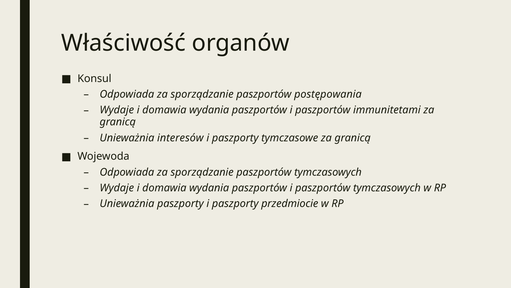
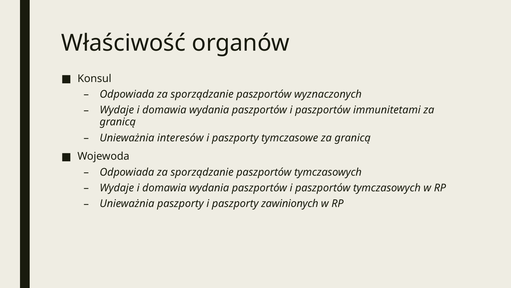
postępowania: postępowania -> wyznaczonych (328, 94)
przedmiocie: przedmiocie -> zawinionych (290, 203)
